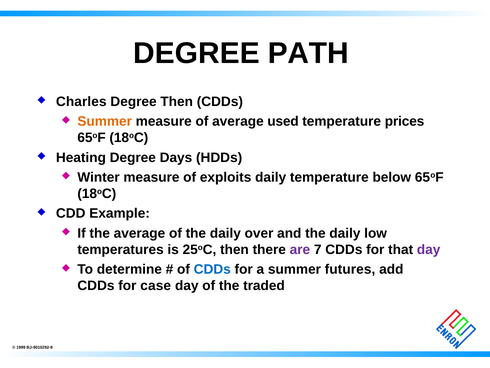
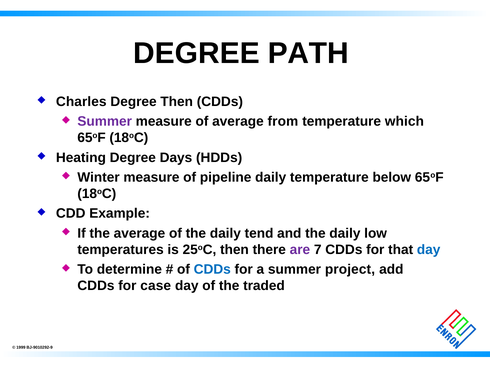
Summer colour: orange -> purple (105, 121)
used: used -> from (283, 121)
prices: prices -> which (404, 121)
exploits: exploits -> pipeline (226, 177)
over: over -> tend (259, 233)
day colour: purple -> blue (429, 249)
futures: futures -> project (350, 269)
